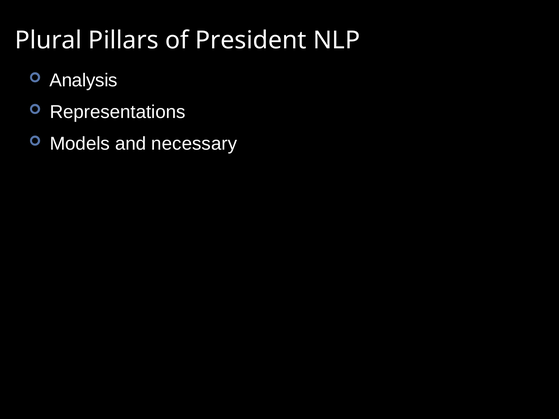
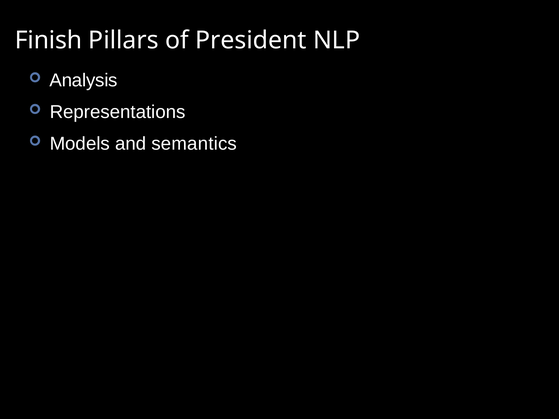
Plural: Plural -> Finish (48, 40)
necessary: necessary -> semantics (194, 144)
